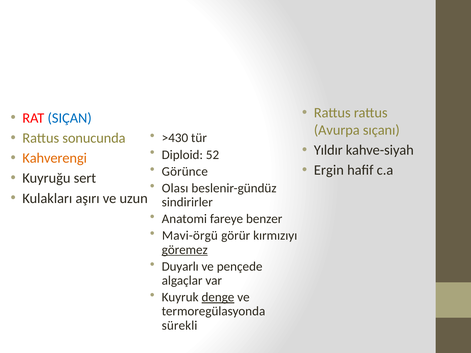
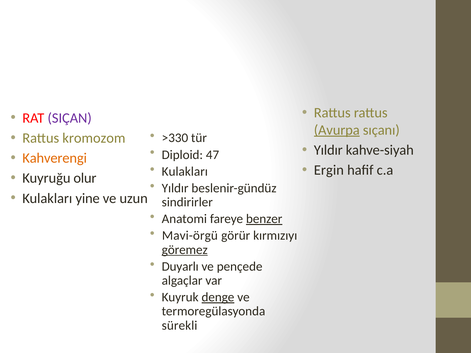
SIÇAN colour: blue -> purple (70, 118)
Avurpa underline: none -> present (337, 130)
>430: >430 -> >330 (175, 138)
sonucunda: sonucunda -> kromozom (94, 138)
52: 52 -> 47 (213, 155)
Görünce: Görünce -> Kulakları (185, 172)
sert: sert -> olur (85, 178)
Olası: Olası -> Yıldır (175, 188)
aşırı: aşırı -> yine (88, 198)
benzer underline: none -> present (264, 219)
